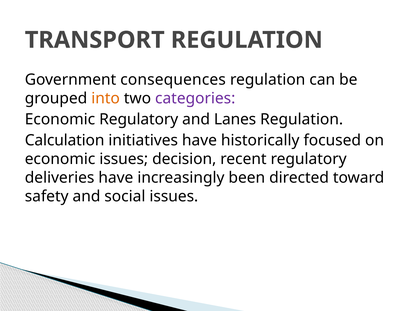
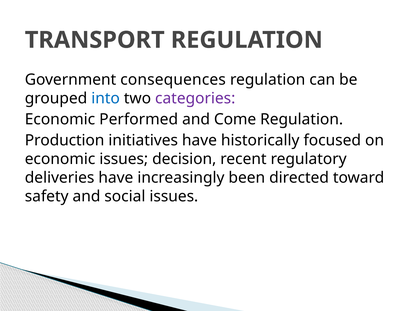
into colour: orange -> blue (106, 98)
Economic Regulatory: Regulatory -> Performed (139, 119)
Lanes: Lanes -> Come (235, 119)
Calculation: Calculation -> Production (65, 140)
